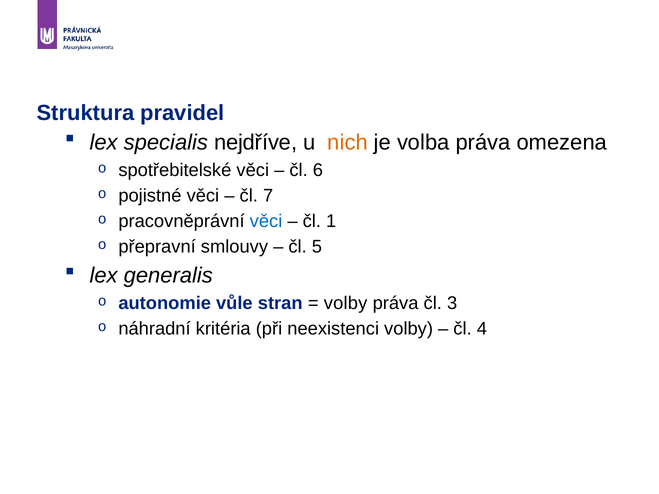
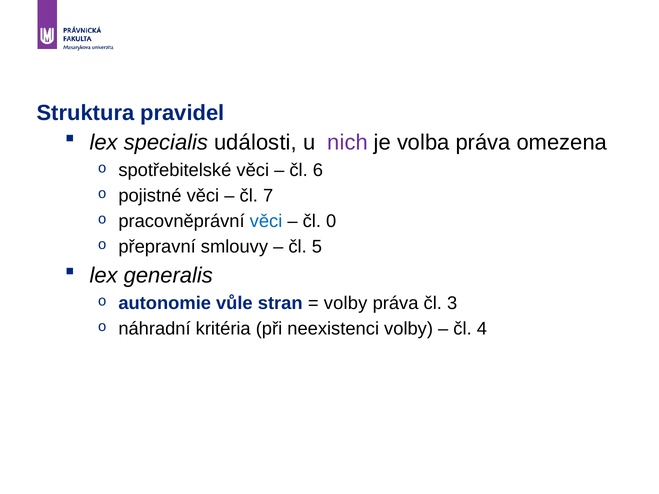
nejdříve: nejdříve -> události (255, 143)
nich colour: orange -> purple (348, 143)
1: 1 -> 0 (331, 221)
